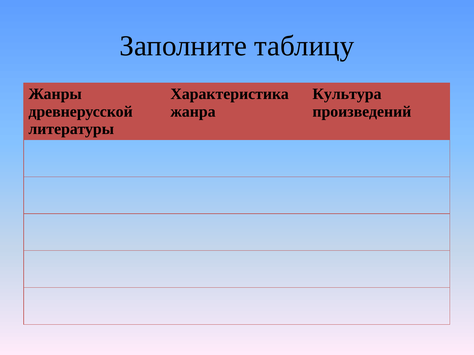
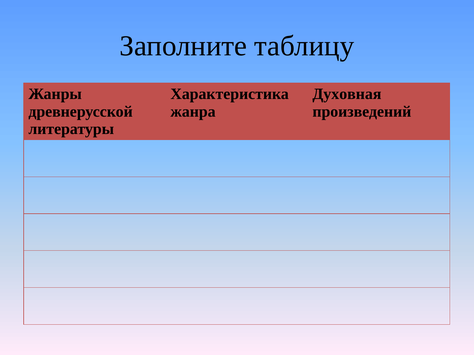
Культура: Культура -> Духовная (347, 94)
